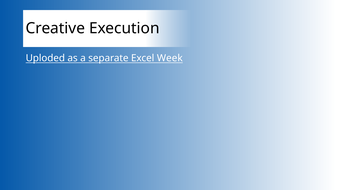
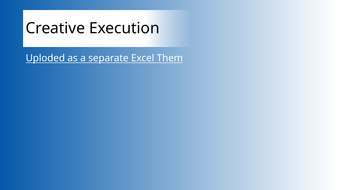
Week: Week -> Them (170, 58)
